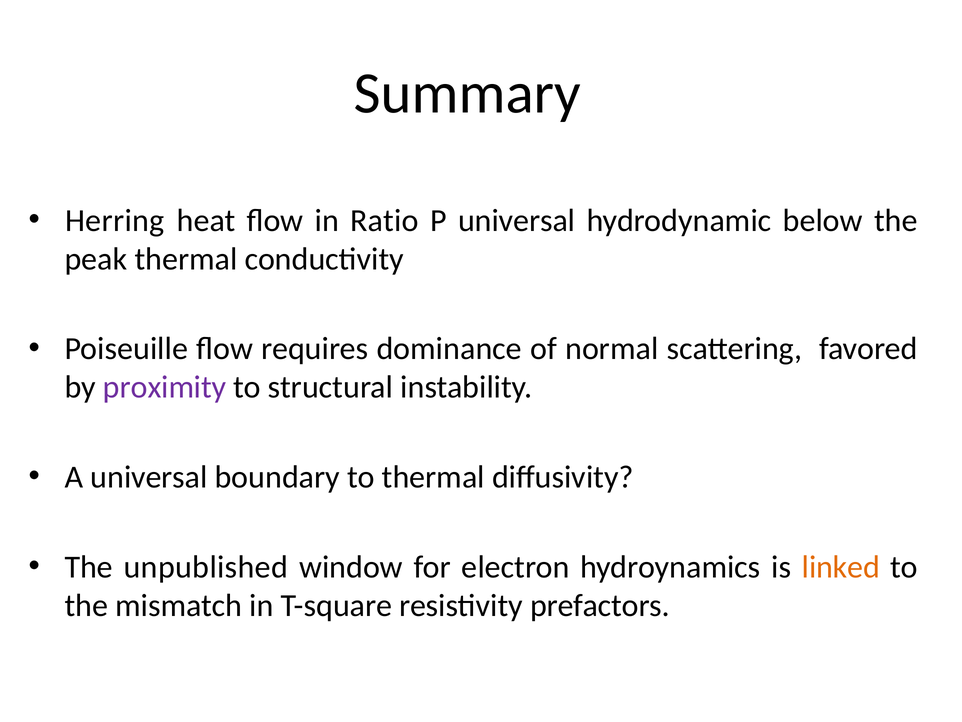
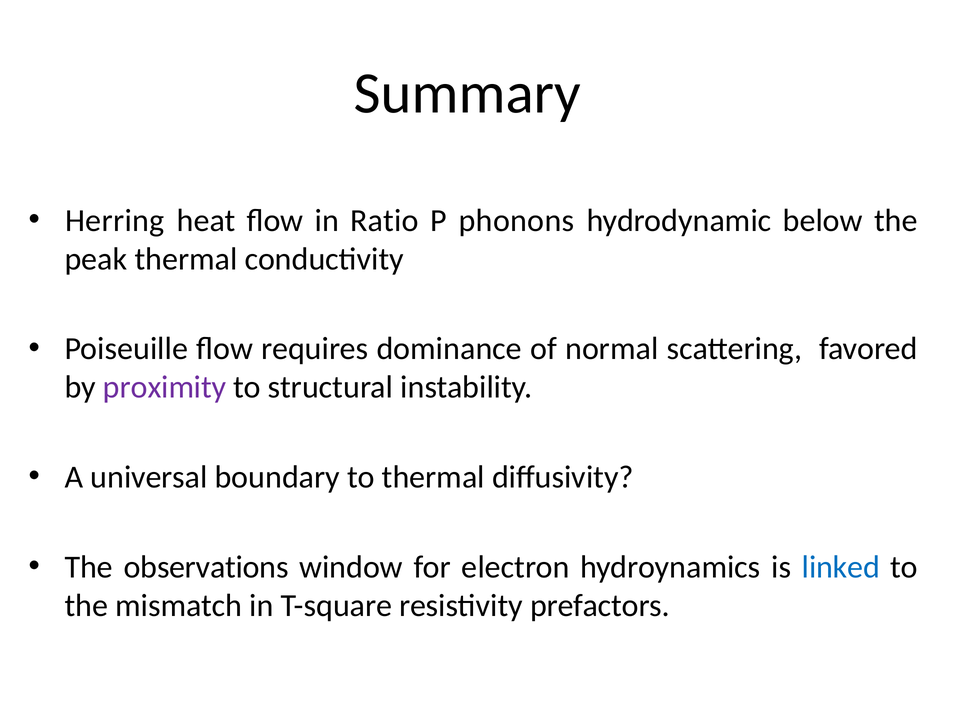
P universal: universal -> phonons (517, 220)
unpublished: unpublished -> observations (206, 567)
linked colour: orange -> blue (841, 567)
